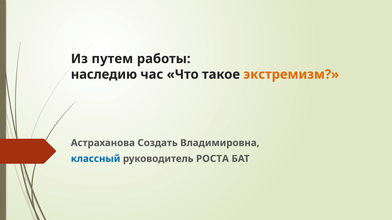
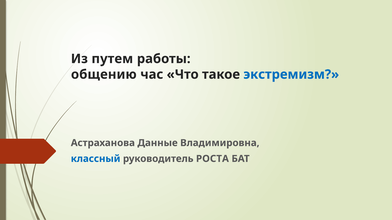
наследию: наследию -> общению (104, 75)
экстремизм colour: orange -> blue (291, 75)
Создать: Создать -> Данные (158, 143)
